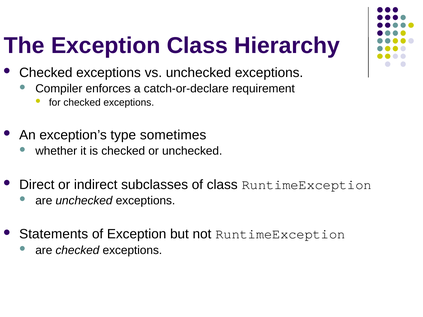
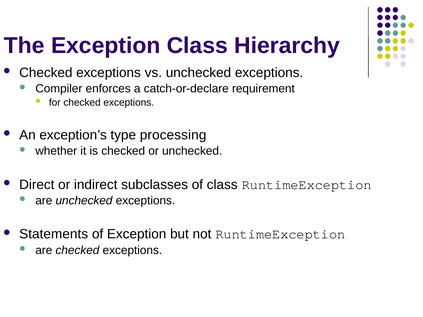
sometimes: sometimes -> processing (173, 135)
